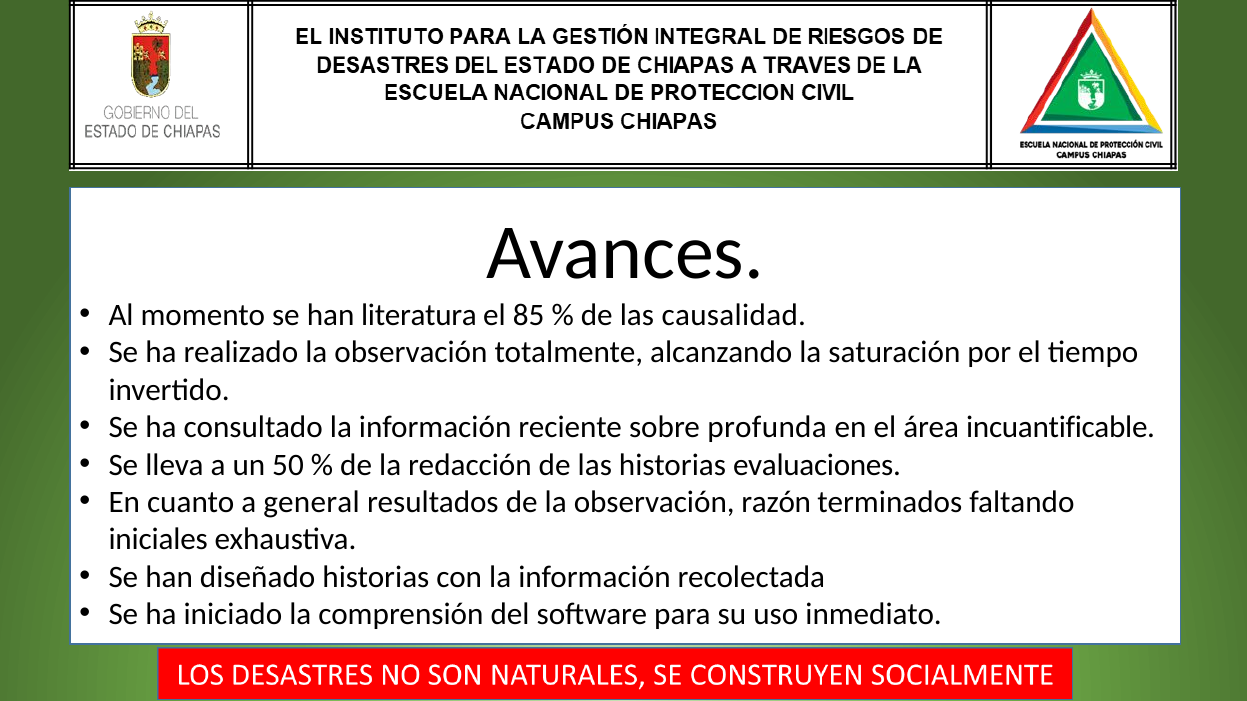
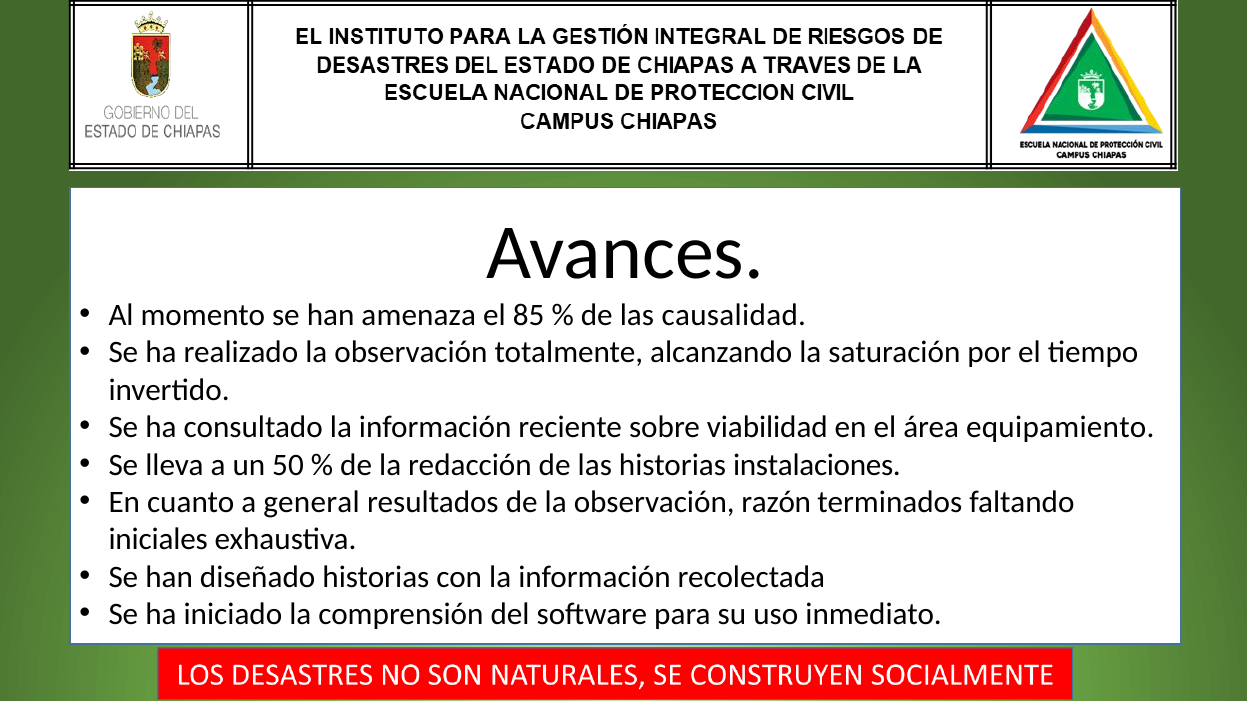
literatura: literatura -> amenaza (419, 315)
profunda: profunda -> viabilidad (767, 428)
incuantificable: incuantificable -> equipamiento (1060, 428)
evaluaciones: evaluaciones -> instalaciones (817, 465)
